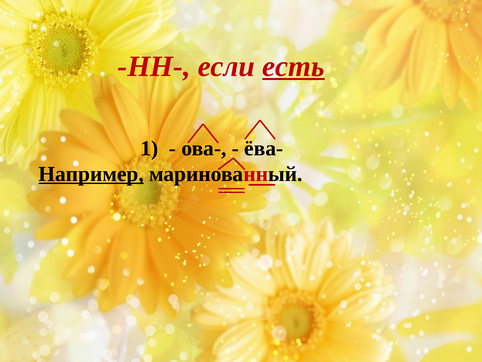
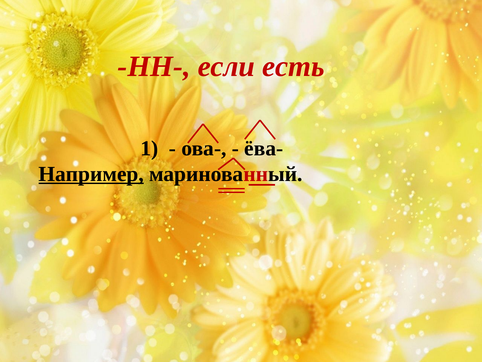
есть underline: present -> none (293, 66)
